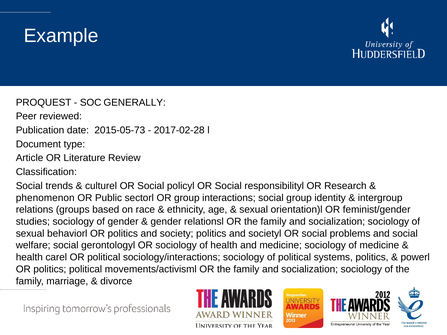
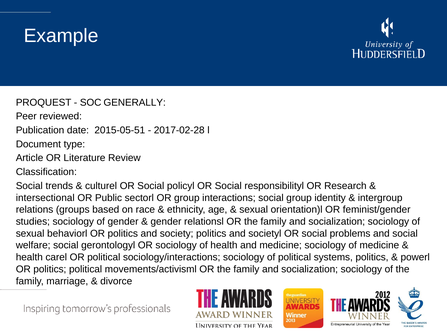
2015-05-73: 2015-05-73 -> 2015-05-51 (120, 130)
phenomenon: phenomenon -> intersectional (45, 198)
